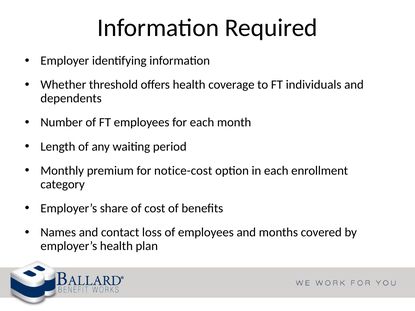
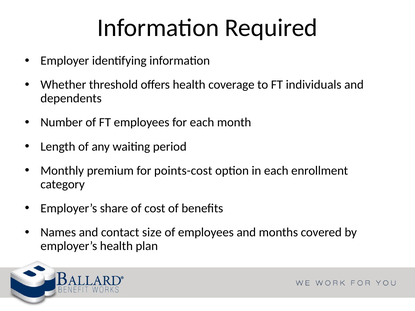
notice-cost: notice-cost -> points-cost (183, 171)
loss: loss -> size (152, 232)
